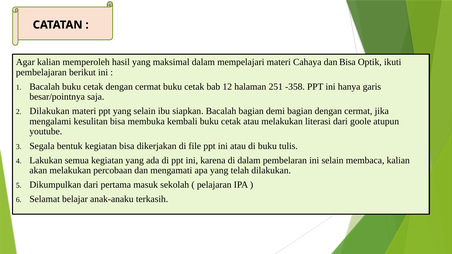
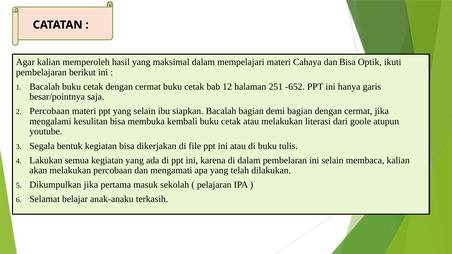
-358: -358 -> -652 (295, 87)
Dilakukan: Dilakukan -> Percobaan (50, 111)
Dikumpulkan dari: dari -> jika (91, 185)
